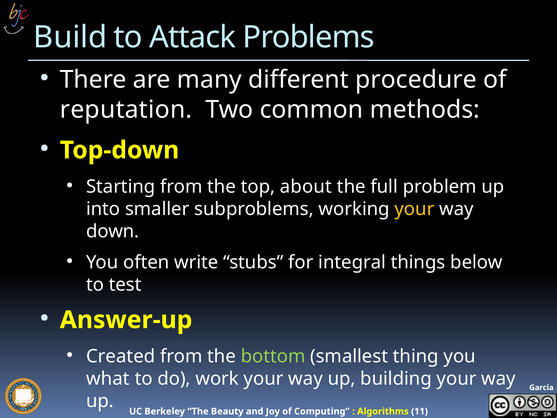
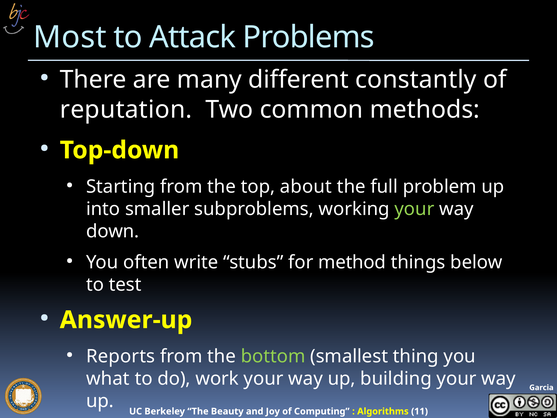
Build: Build -> Most (70, 37)
procedure: procedure -> constantly (416, 80)
your colour: yellow -> light green (414, 209)
integral: integral -> method (352, 262)
Created: Created -> Reports (121, 356)
